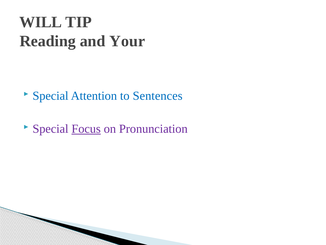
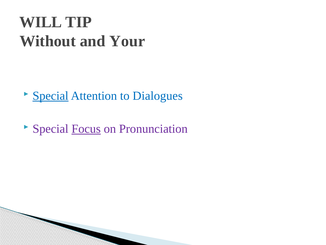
Reading: Reading -> Without (48, 41)
Special underline: none -> present (51, 96)
Sentences: Sentences -> Dialogues (158, 96)
